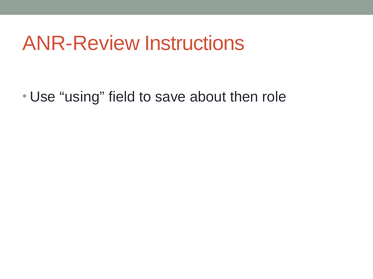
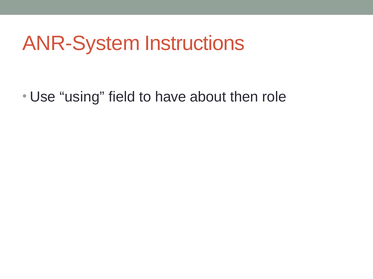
ANR-Review: ANR-Review -> ANR-System (81, 43)
save: save -> have (171, 97)
